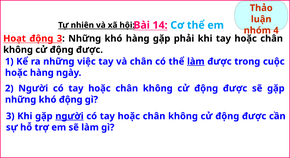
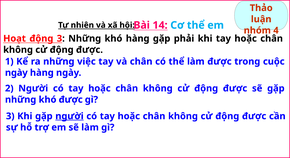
làm underline: present -> none (196, 61)
hoặc: hoặc -> ngày (16, 73)
khó động: động -> được (71, 99)
